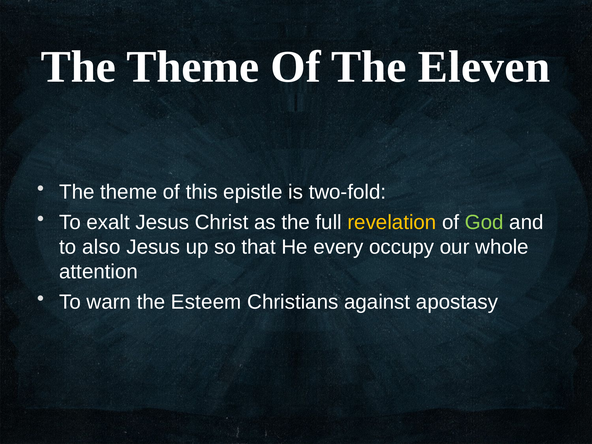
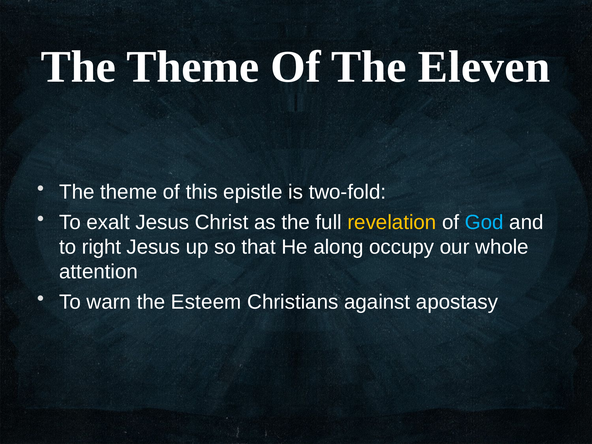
God colour: light green -> light blue (484, 222)
also: also -> right (101, 247)
every: every -> along (338, 247)
